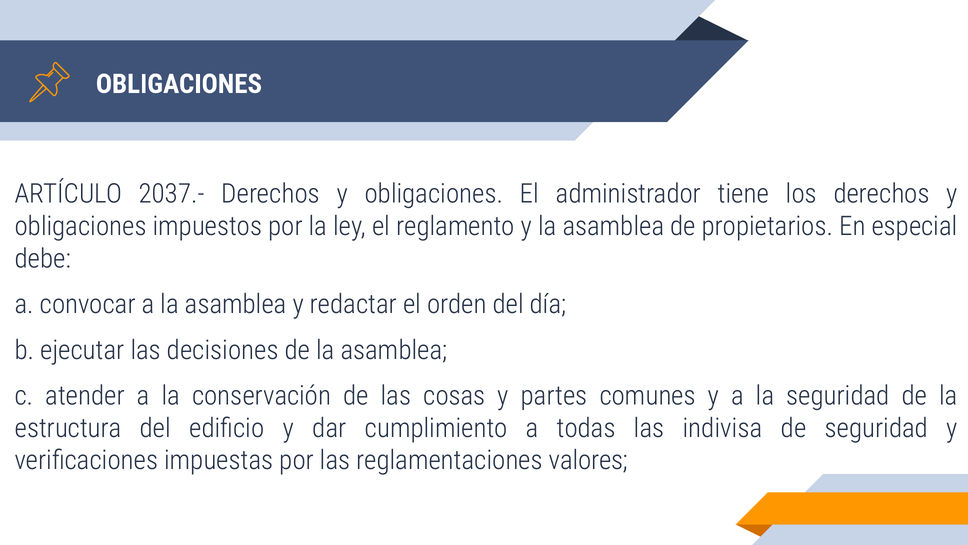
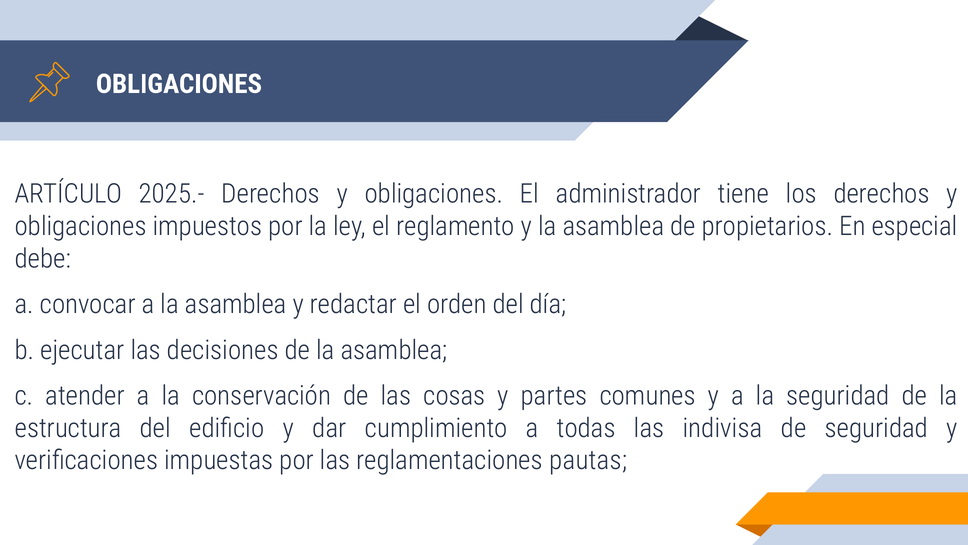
2037.-: 2037.- -> 2025.- (172, 194)
valores: valores -> pautas (588, 460)
